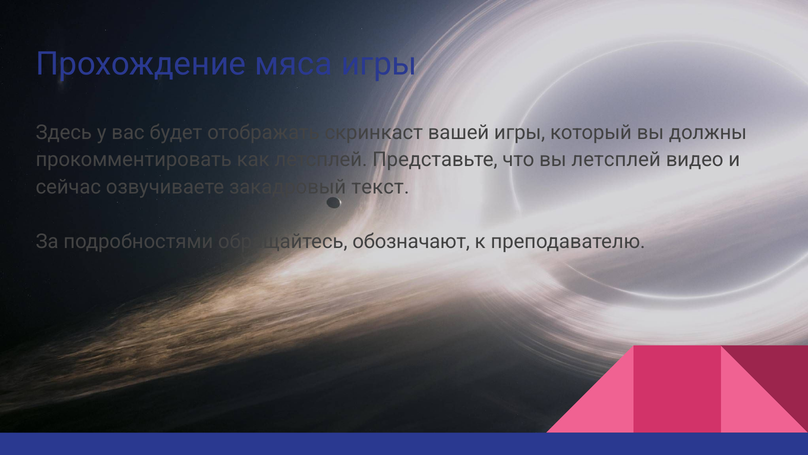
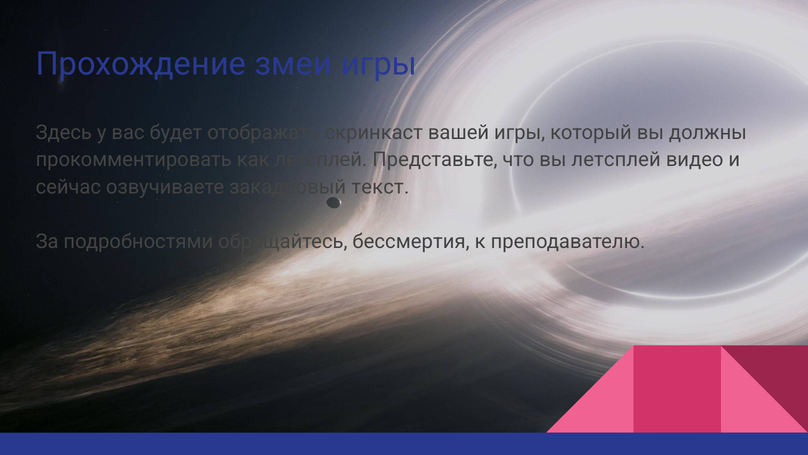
мяса: мяса -> змеи (293, 64)
обозначают: обозначают -> бессмертия (411, 241)
